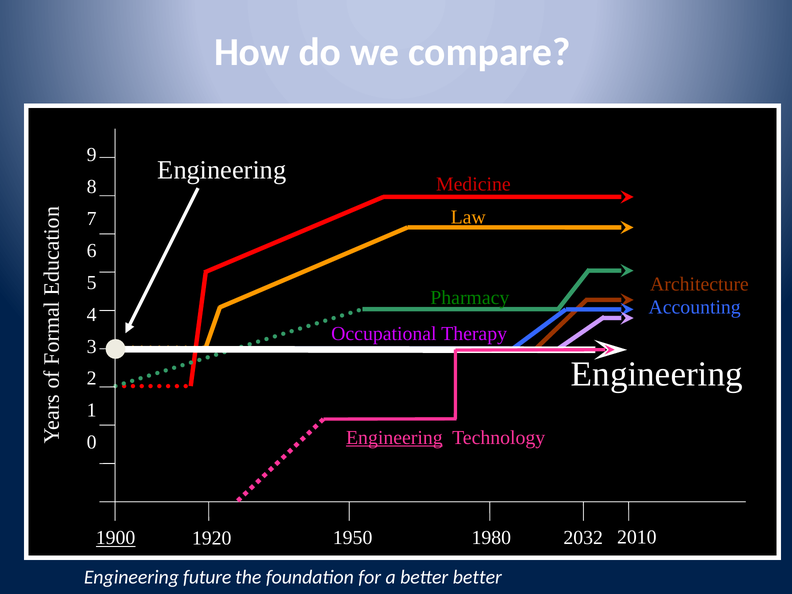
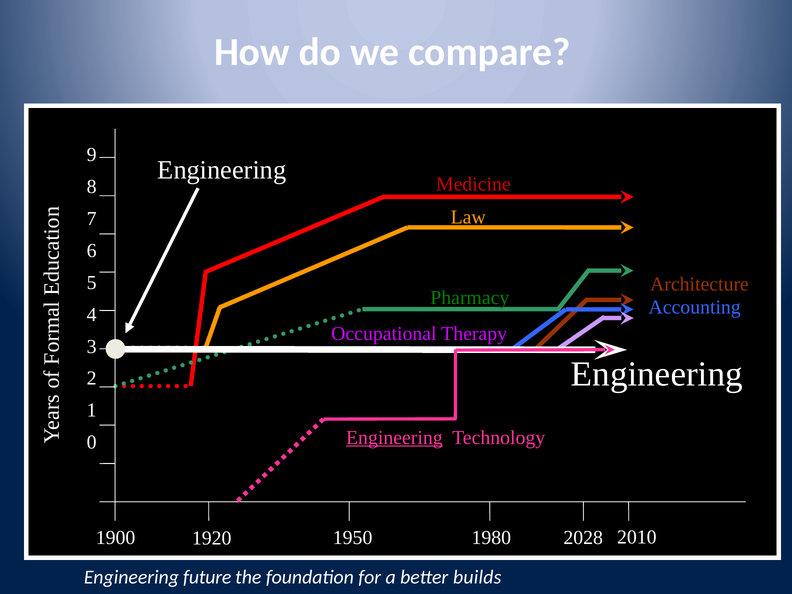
1900 underline: present -> none (116, 538)
2032: 2032 -> 2028 (583, 538)
better better: better -> builds (477, 577)
